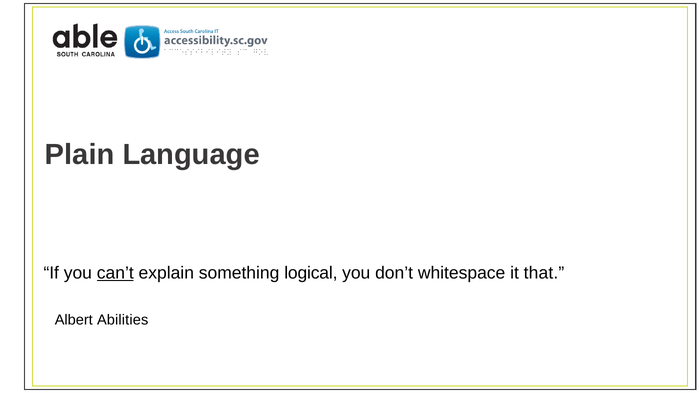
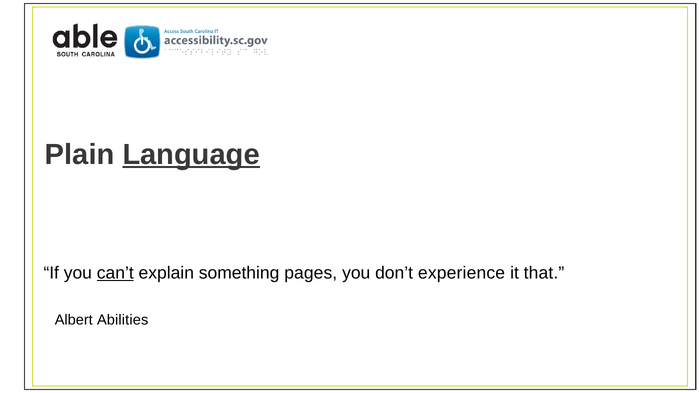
Language underline: none -> present (191, 155)
logical: logical -> pages (311, 273)
whitespace: whitespace -> experience (462, 273)
